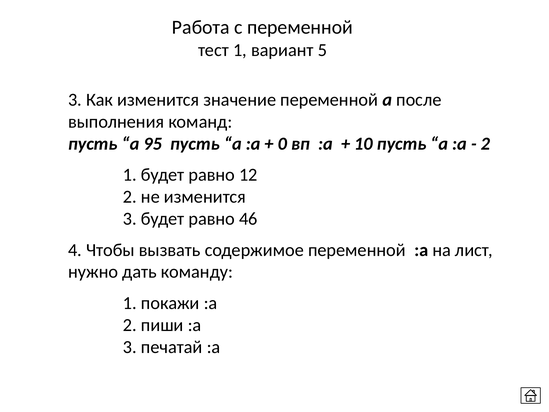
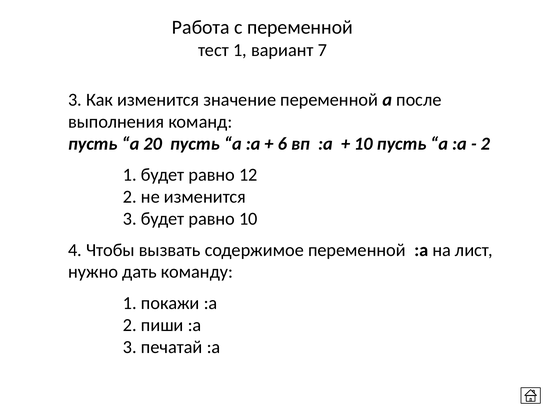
5: 5 -> 7 (322, 50)
95: 95 -> 20 (153, 144)
0: 0 -> 6 (282, 144)
равно 46: 46 -> 10 (248, 219)
